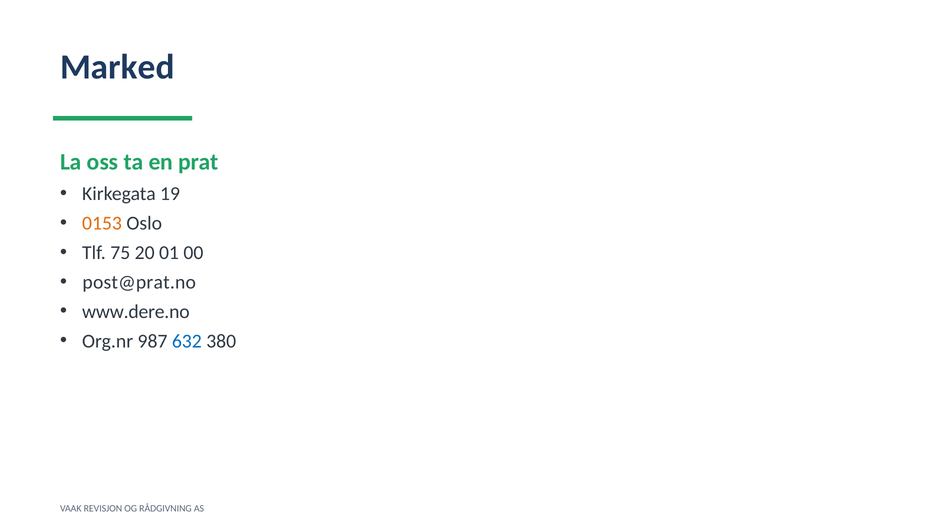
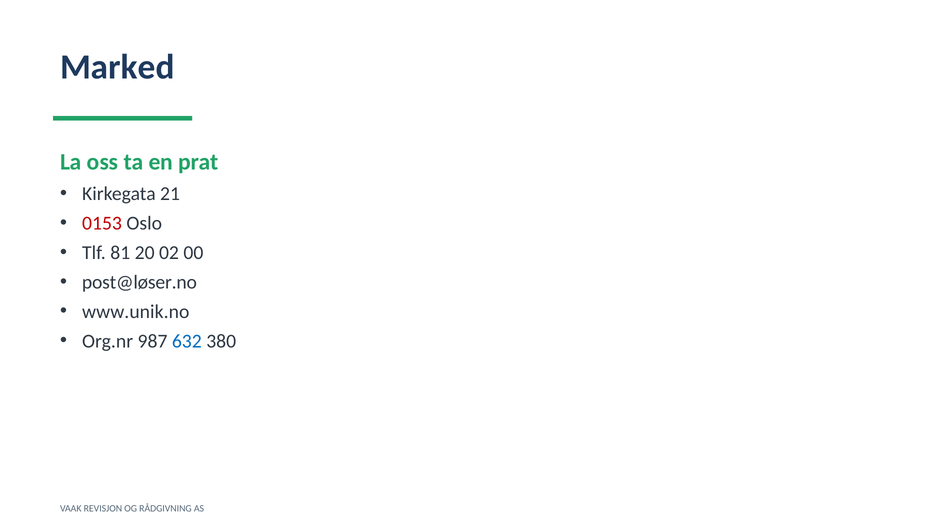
19: 19 -> 21 (170, 194)
0153 colour: orange -> red (102, 223)
75: 75 -> 81 (120, 253)
01: 01 -> 02 (169, 253)
post@prat.no: post@prat.no -> post@løser.no (139, 282)
www.dere.no: www.dere.no -> www.unik.no (136, 312)
